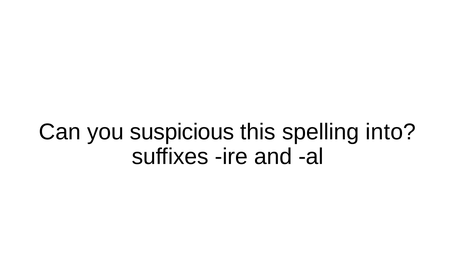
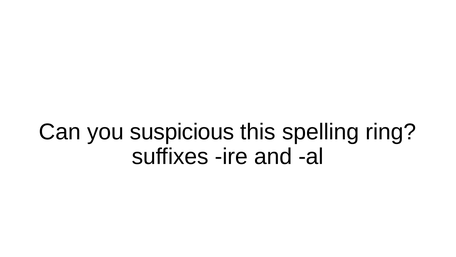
into: into -> ring (391, 132)
